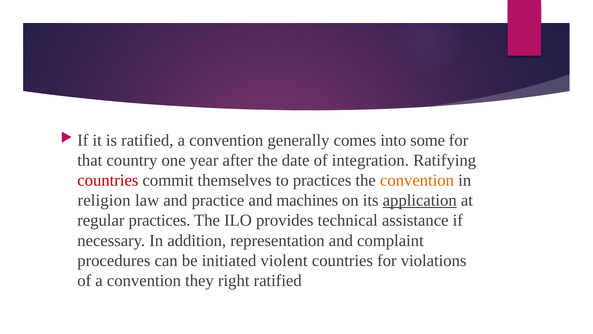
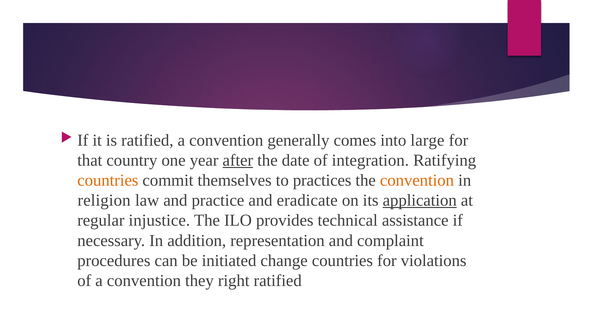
some: some -> large (427, 140)
after underline: none -> present (238, 160)
countries colour: red -> orange (108, 180)
machines: machines -> eradicate (307, 200)
regular practices: practices -> injustice (159, 220)
violent: violent -> change (284, 260)
